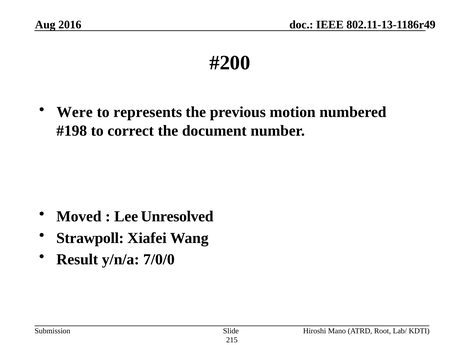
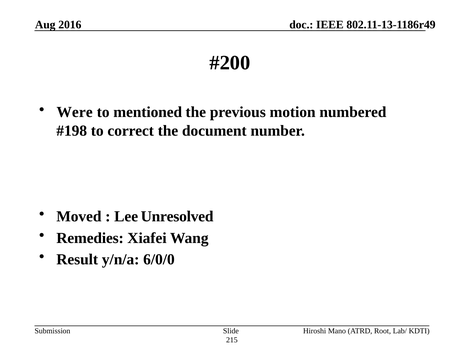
represents: represents -> mentioned (148, 112)
Strawpoll: Strawpoll -> Remedies (90, 238)
7/0/0: 7/0/0 -> 6/0/0 (159, 259)
